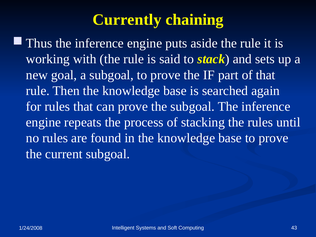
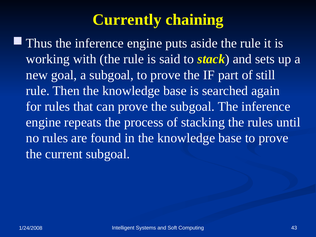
of that: that -> still (266, 75)
